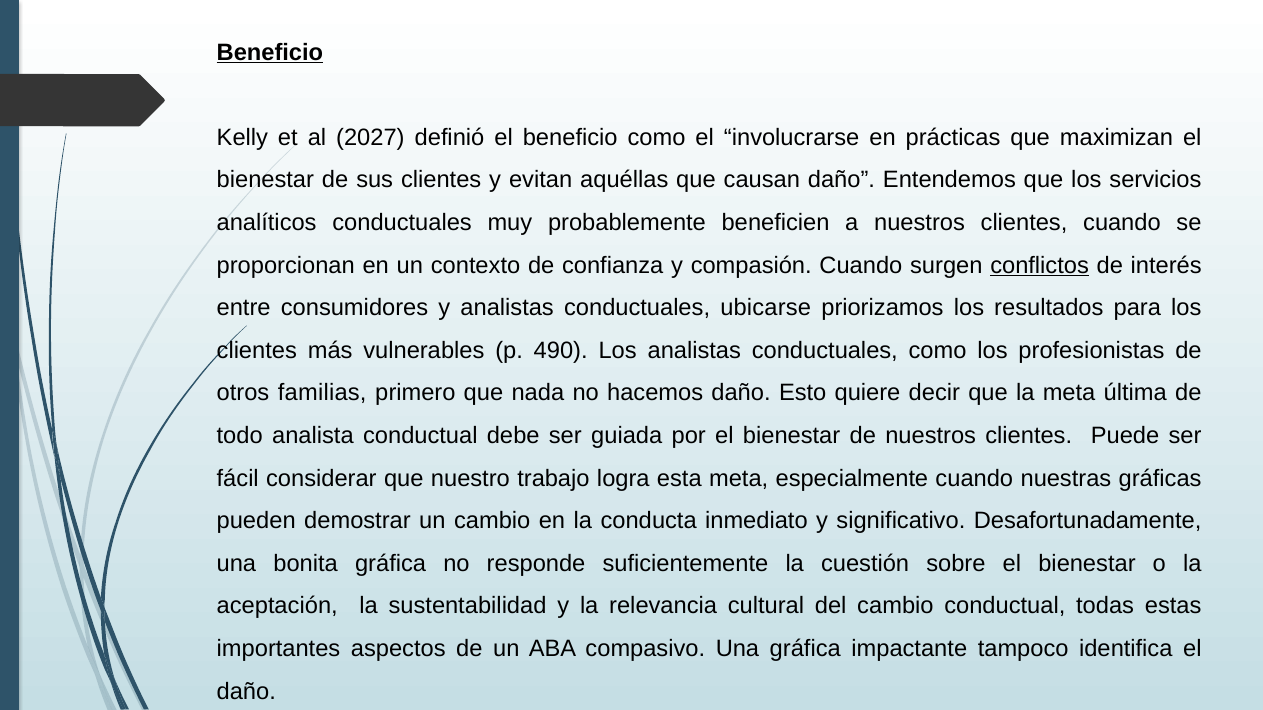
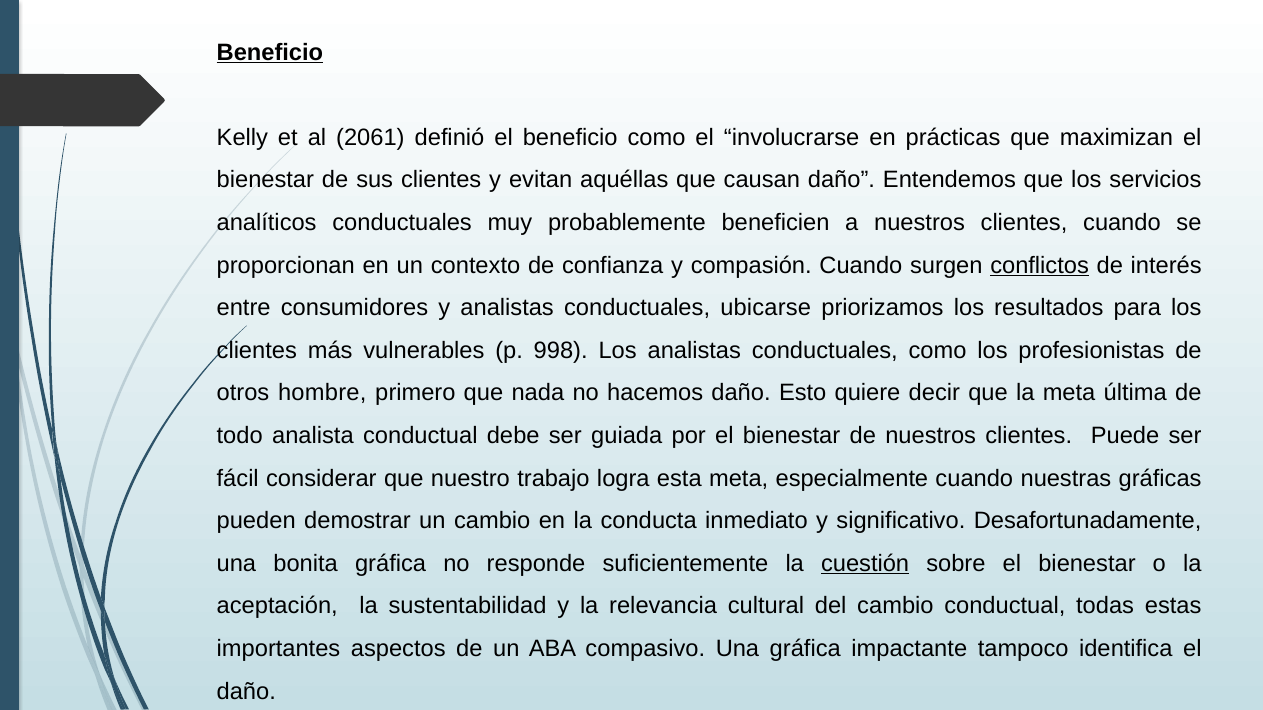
2027: 2027 -> 2061 (370, 137)
490: 490 -> 998 (561, 351)
familias: familias -> hombre (322, 393)
cuestión underline: none -> present (865, 564)
